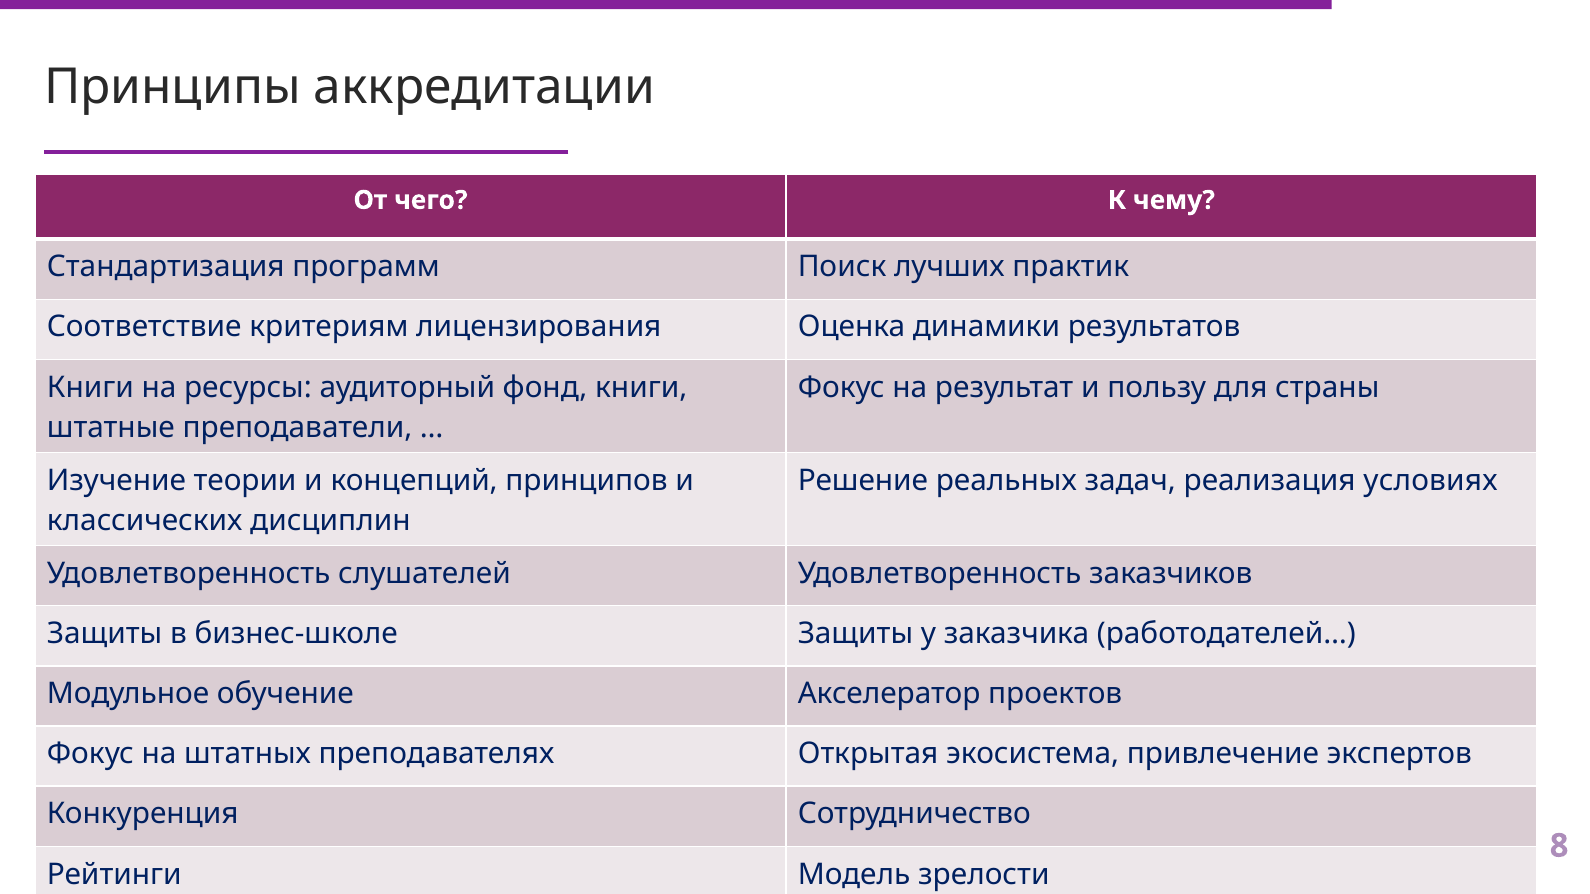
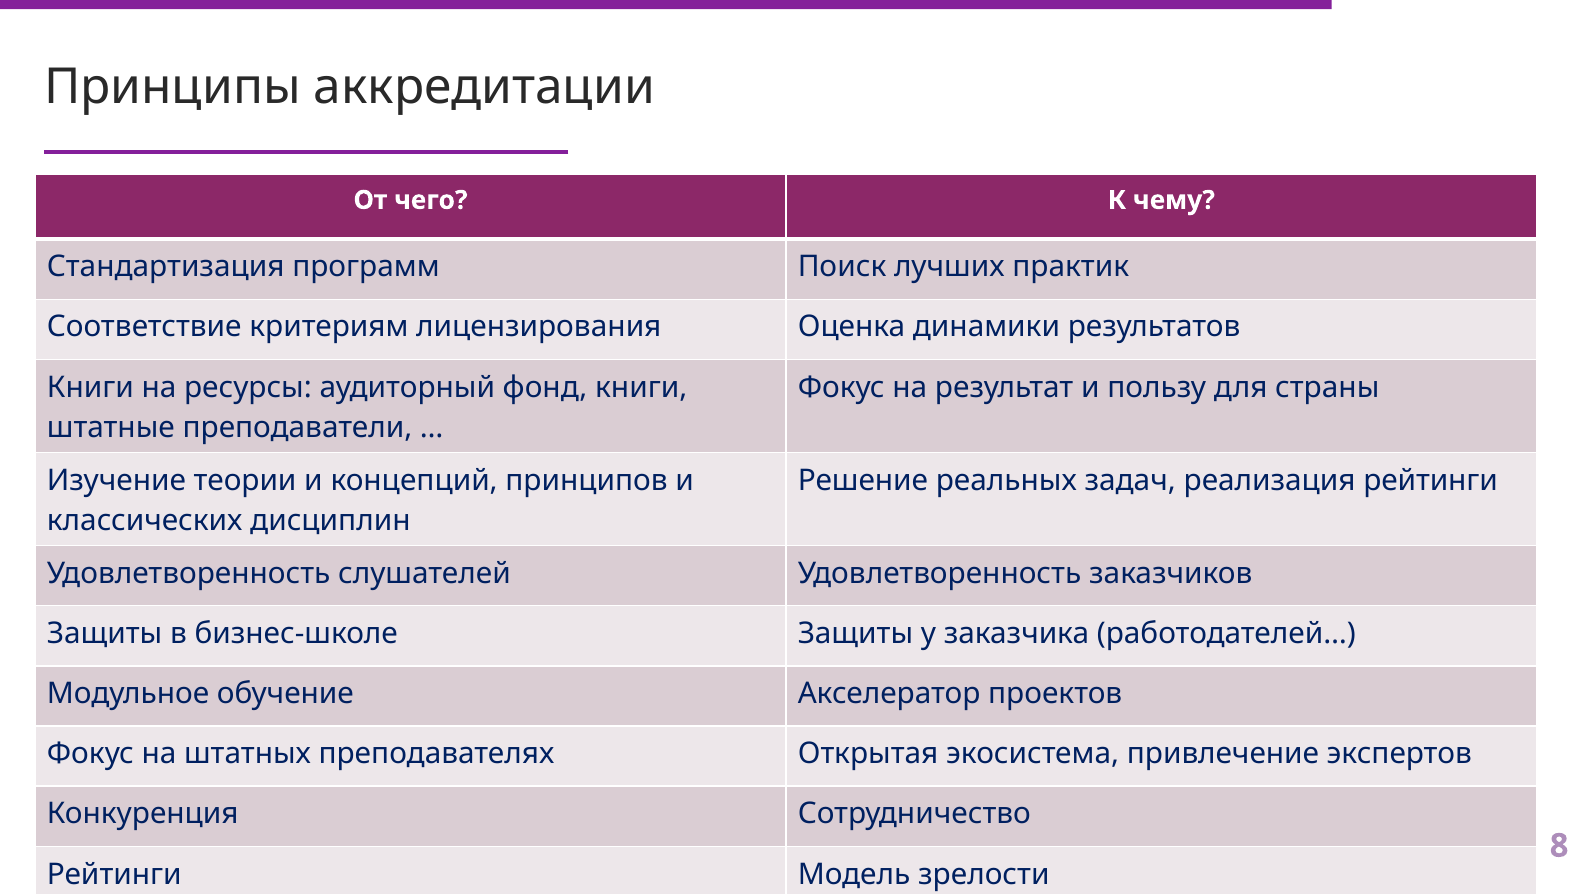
реализация условиях: условиях -> рейтинги (1431, 481)
